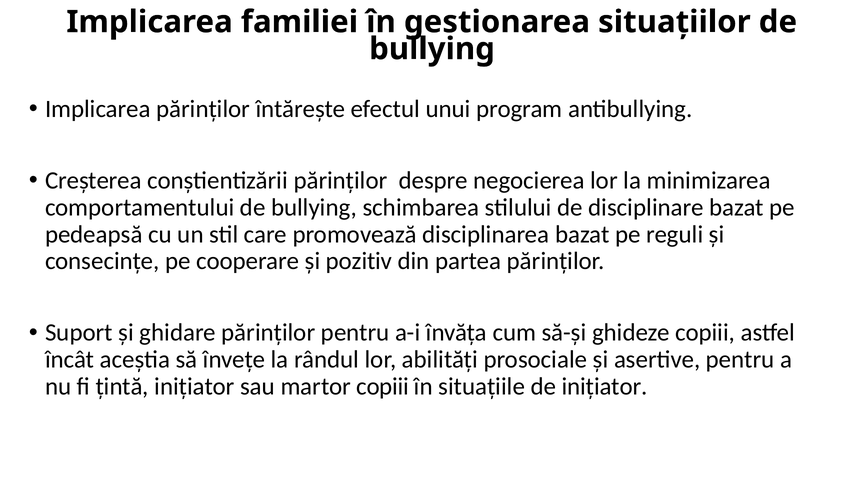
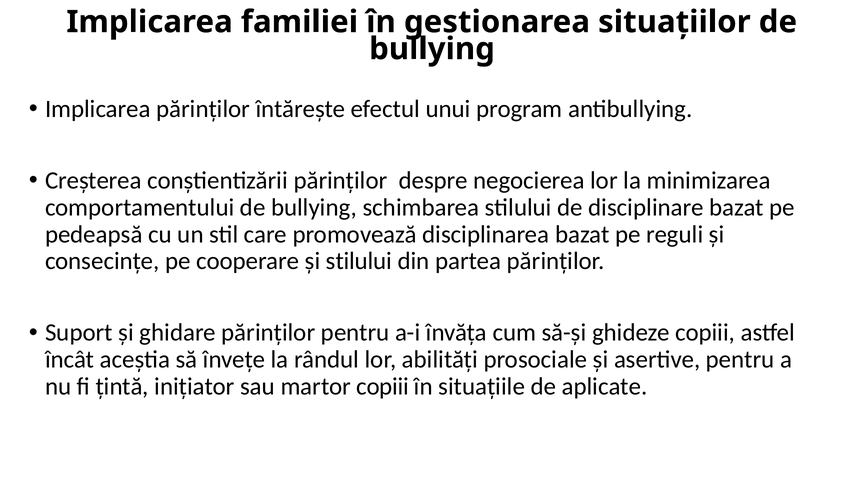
și pozitiv: pozitiv -> stilului (359, 261)
de inițiator: inițiator -> aplicate (605, 387)
